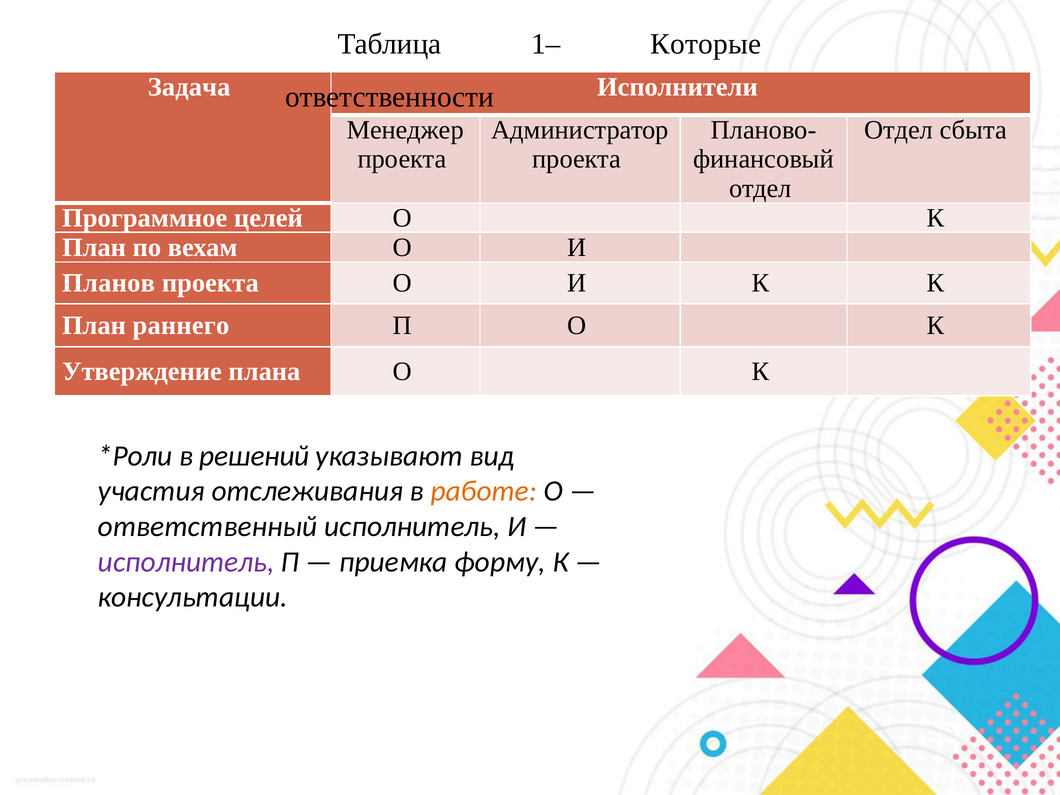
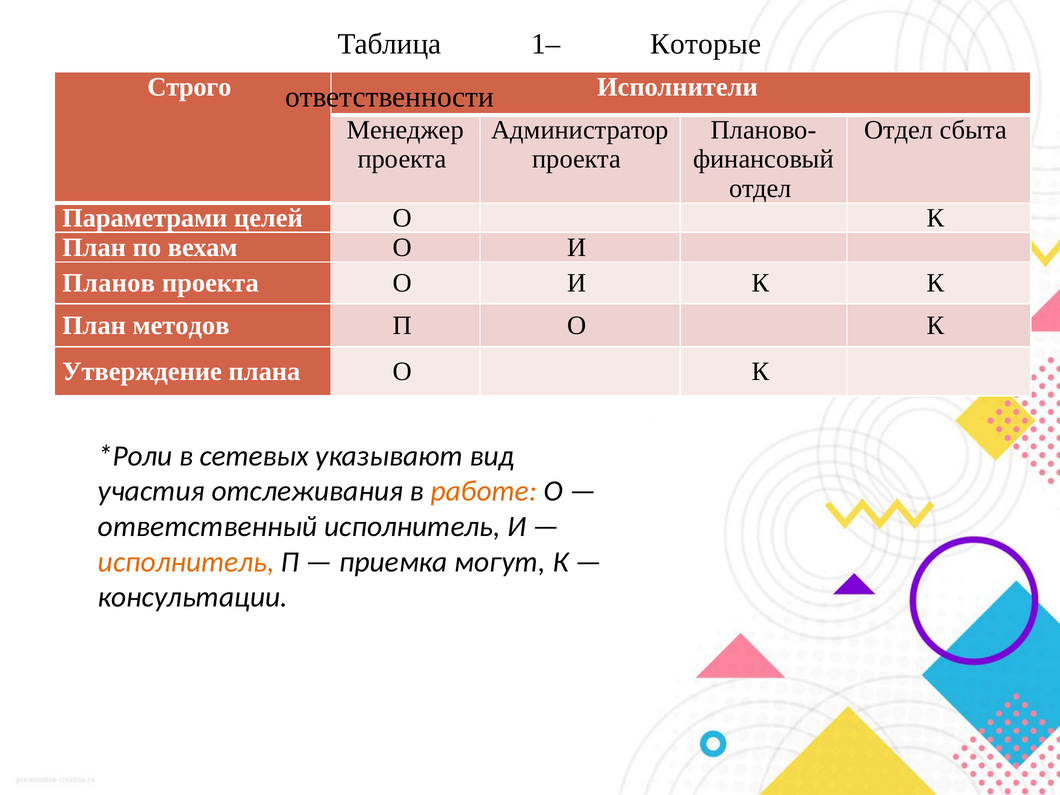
Задача: Задача -> Строго (189, 87)
Программное: Программное -> Параметрами (145, 218)
раннего: раннего -> методов (181, 325)
решений: решений -> сетевых (254, 456)
исполнитель colour: purple -> orange (186, 562)
форму: форму -> могут (500, 562)
